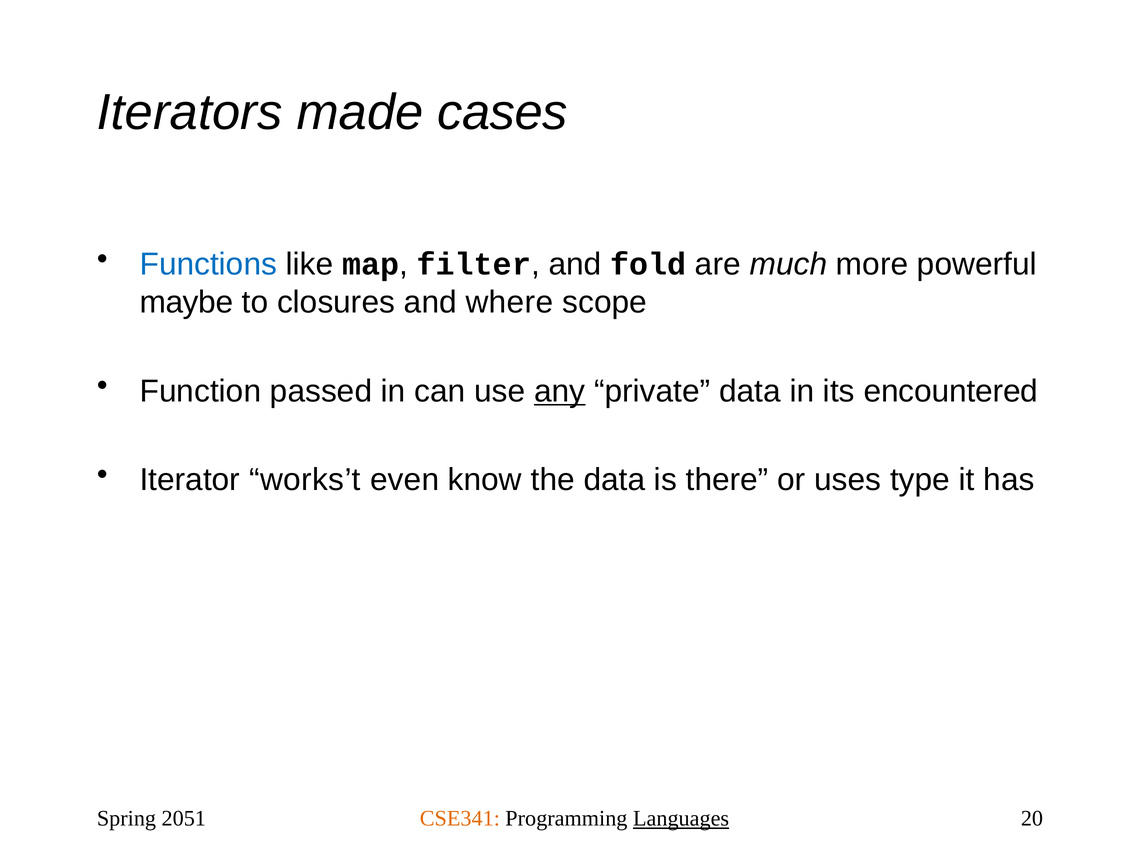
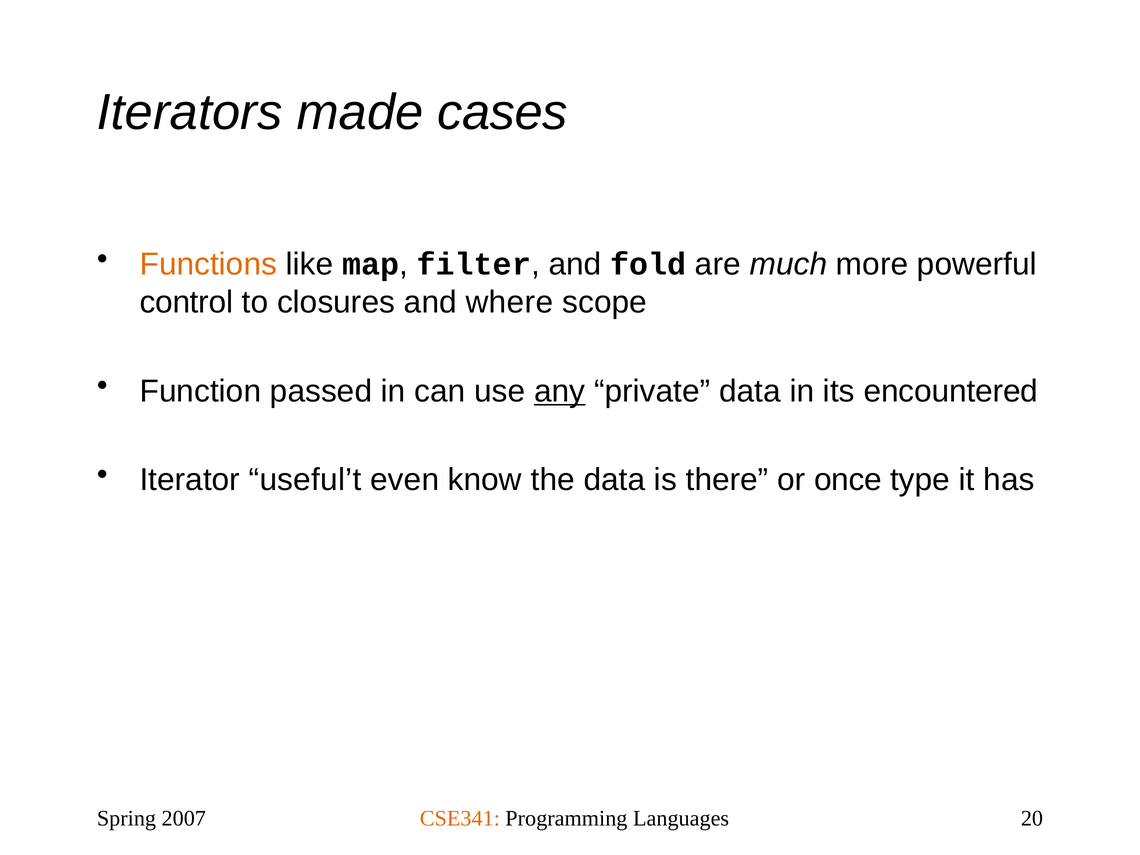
Functions colour: blue -> orange (208, 264)
maybe: maybe -> control (186, 302)
works’t: works’t -> useful’t (305, 480)
uses: uses -> once (848, 480)
2051: 2051 -> 2007 (184, 819)
Languages underline: present -> none (681, 819)
